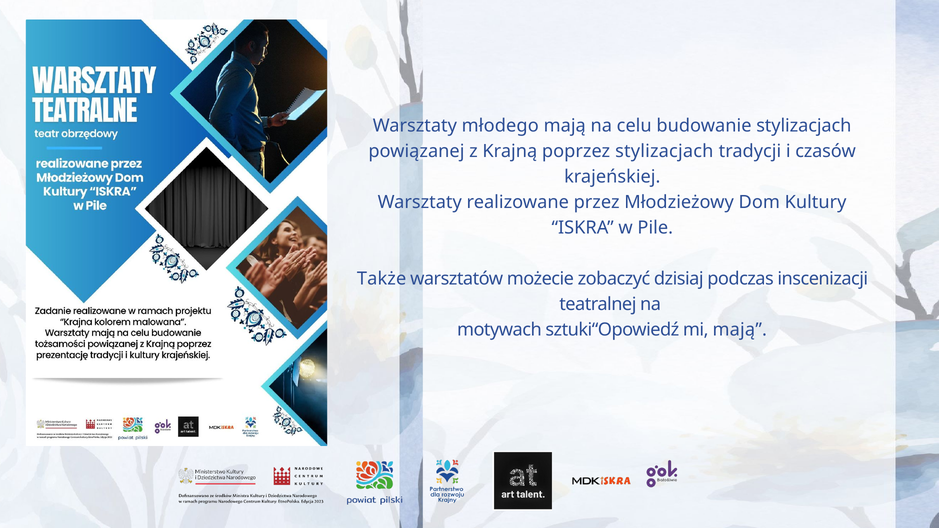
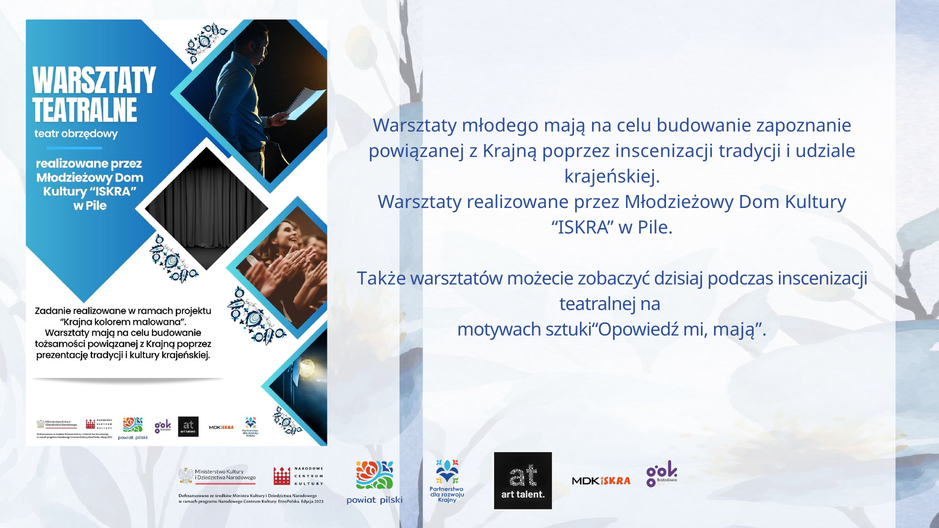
budowanie stylizacjach: stylizacjach -> zapoznanie (804, 126)
poprzez stylizacjach: stylizacjach -> inscenizacji (664, 151)
czasów: czasów -> udziale (826, 151)
